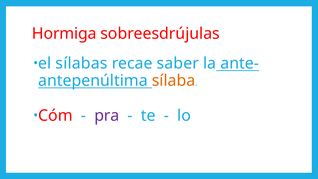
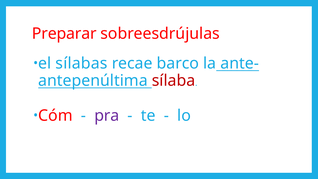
Hormiga: Hormiga -> Preparar (64, 33)
saber: saber -> barco (178, 63)
sílaba colour: orange -> red (174, 81)
